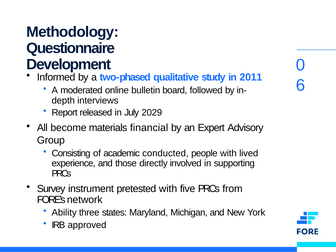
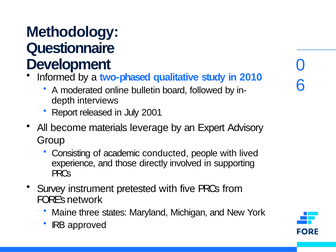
2011: 2011 -> 2010 (251, 77)
2029: 2029 -> 2001 (152, 113)
financial: financial -> leverage (149, 128)
Ability: Ability -> Maine (64, 213)
